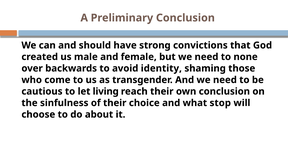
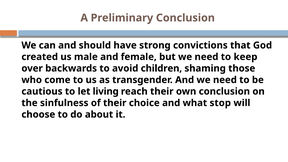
none: none -> keep (246, 57)
identity: identity -> children (161, 68)
